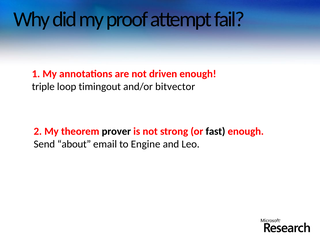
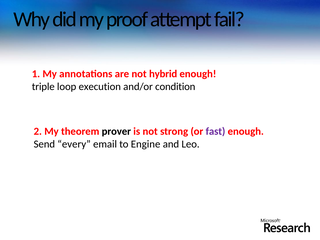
driven: driven -> hybrid (163, 74)
timingout: timingout -> execution (100, 87)
bitvector: bitvector -> condition (175, 87)
fast colour: black -> purple (215, 131)
about: about -> every (74, 144)
